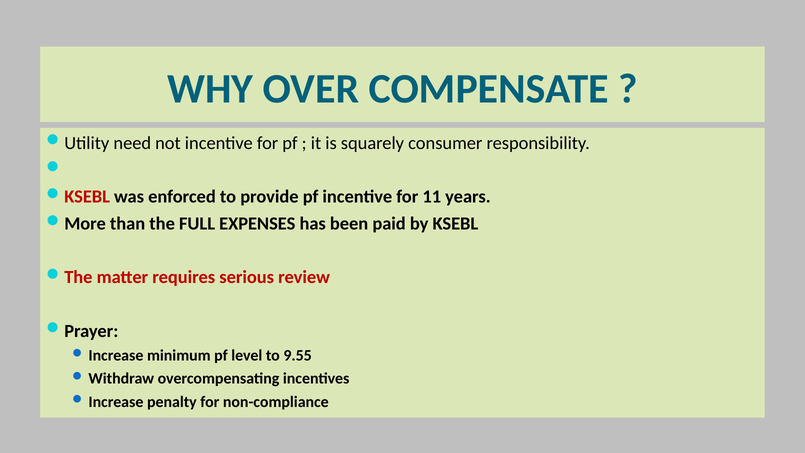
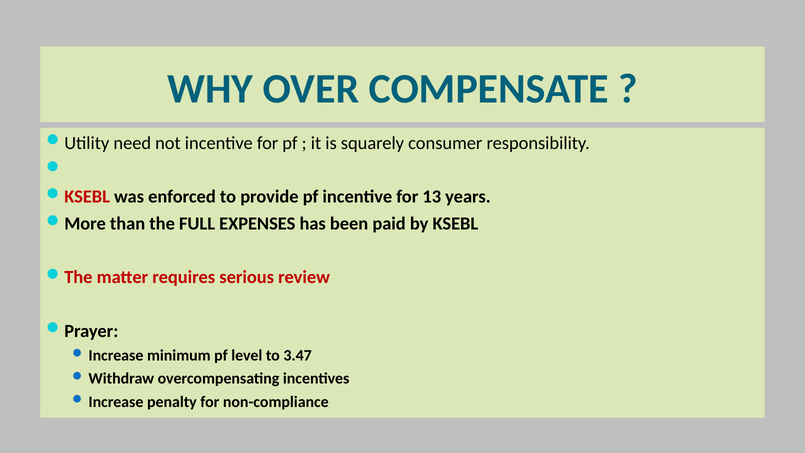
11: 11 -> 13 (432, 197)
9.55: 9.55 -> 3.47 (298, 355)
